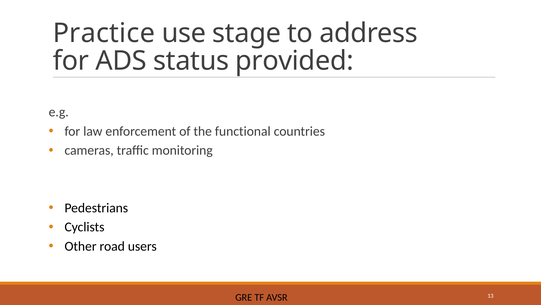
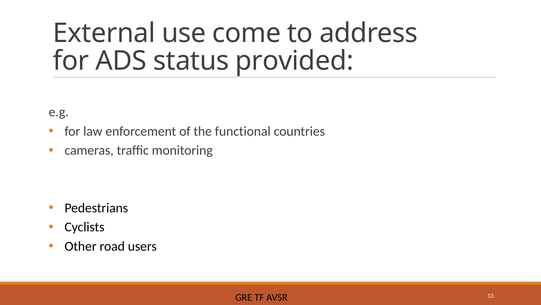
Practice: Practice -> External (104, 33)
stage: stage -> come (247, 33)
